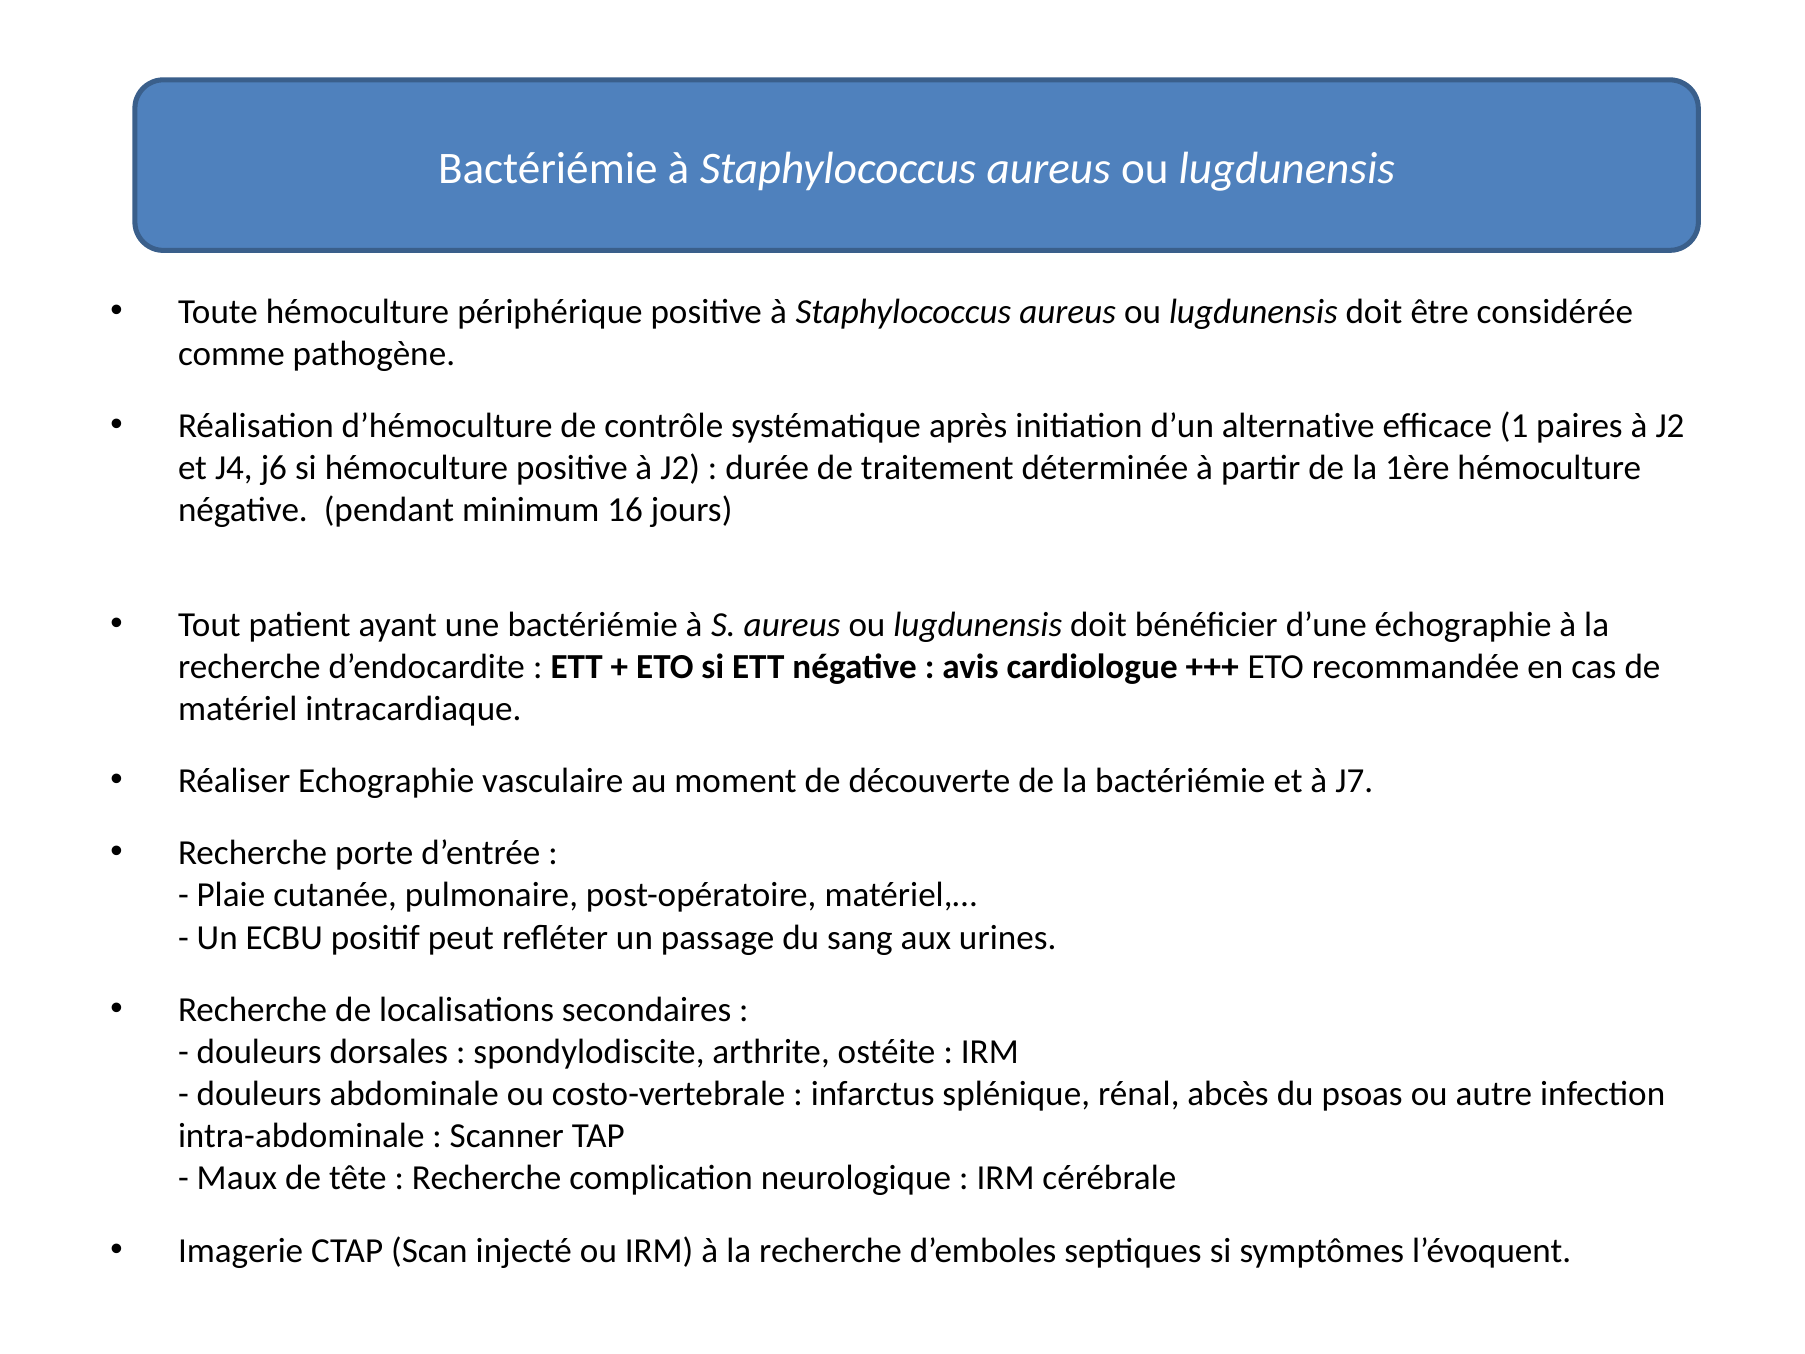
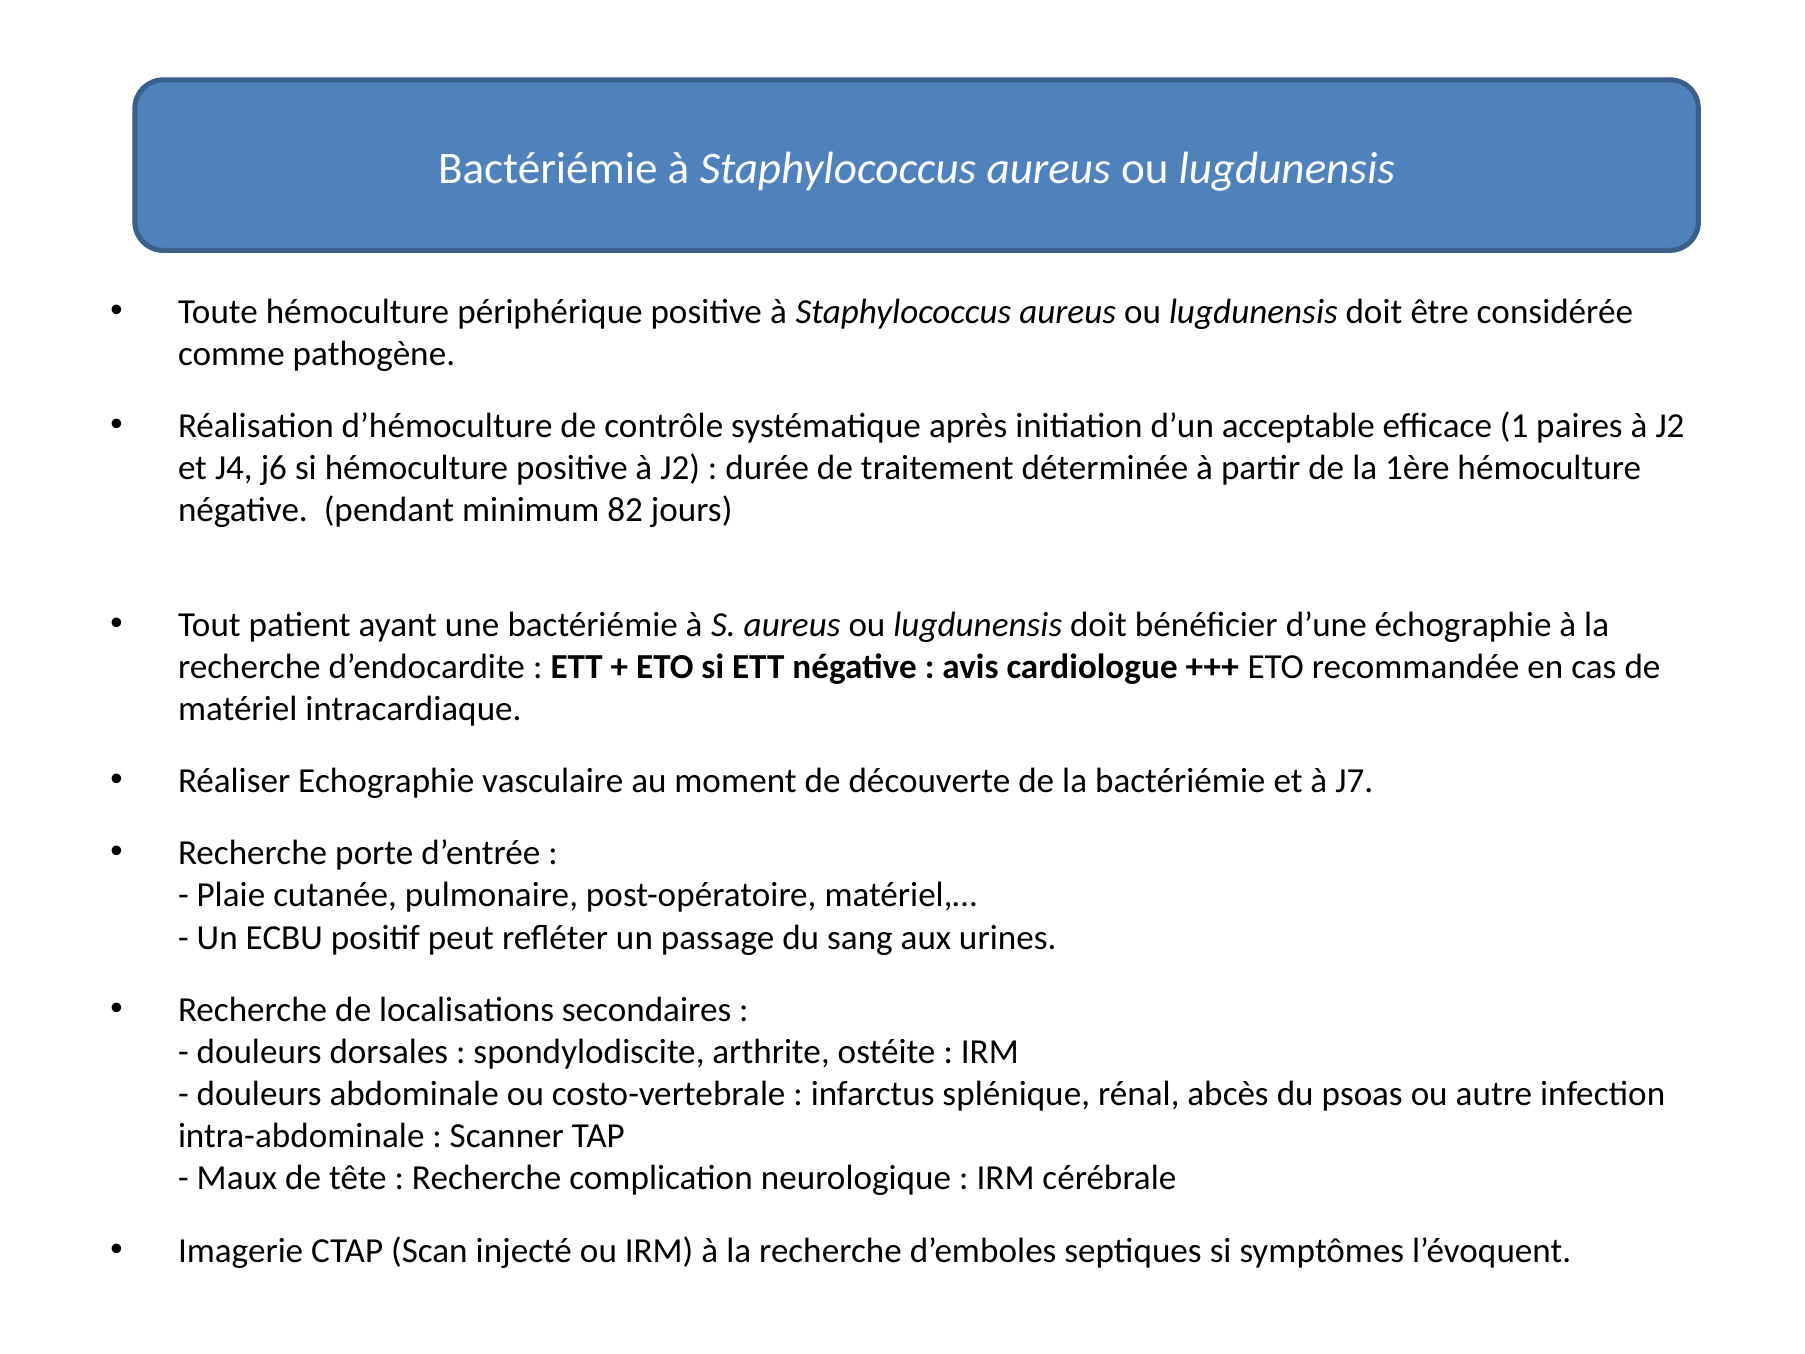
alternative: alternative -> acceptable (1298, 426)
16: 16 -> 82 (625, 510)
